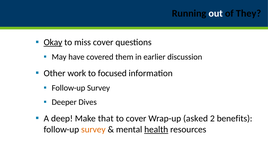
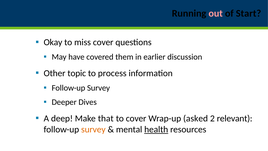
out colour: white -> pink (216, 13)
They: They -> Start (248, 13)
Okay underline: present -> none (53, 42)
work: work -> topic (77, 73)
focused: focused -> process (112, 73)
benefits: benefits -> relevant (235, 118)
